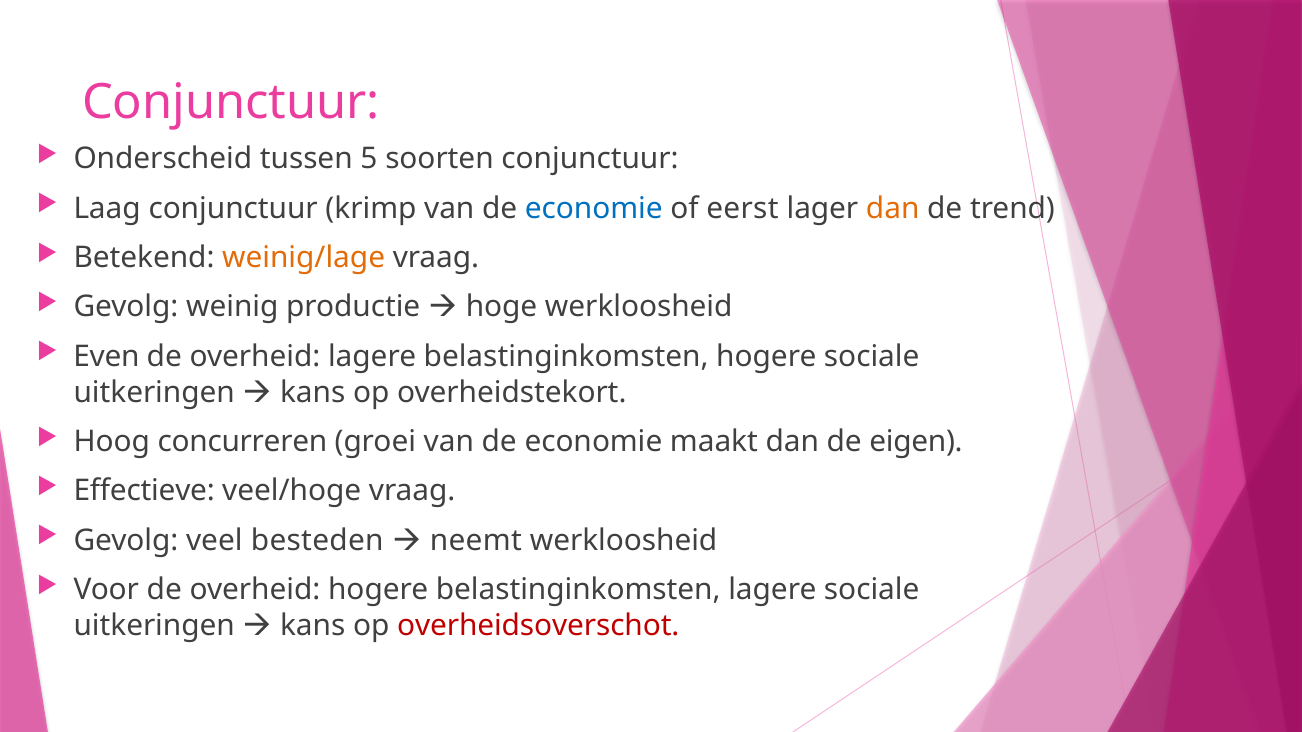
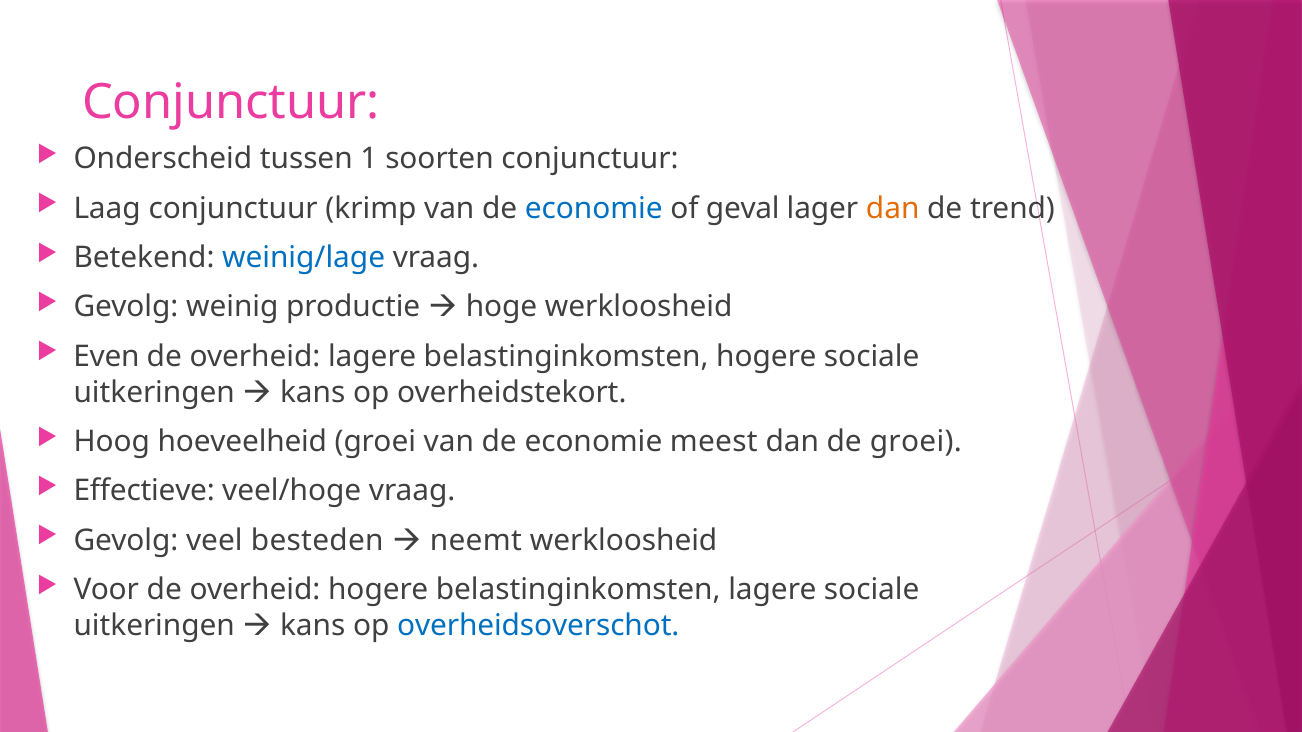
5: 5 -> 1 (369, 159)
eerst: eerst -> geval (743, 209)
weinig/lage colour: orange -> blue (304, 258)
concurreren: concurreren -> hoeveelheid (242, 442)
maakt: maakt -> meest (714, 442)
de eigen: eigen -> groei (916, 442)
overheidsoverschot colour: red -> blue (538, 626)
